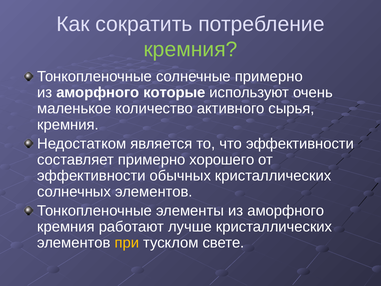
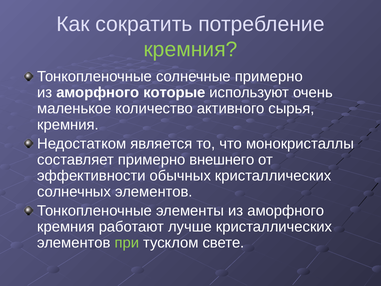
что эффективности: эффективности -> монокристаллы (300, 143)
хорошего: хорошего -> внешнего (222, 159)
при colour: yellow -> light green (127, 242)
